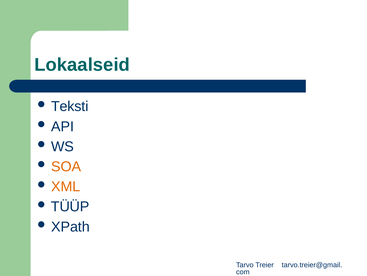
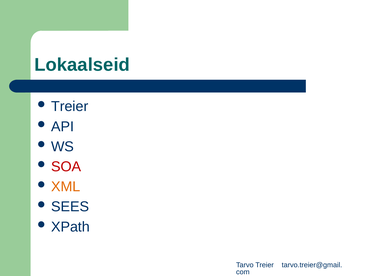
Teksti: Teksti -> Treier (70, 106)
SOA colour: orange -> red (66, 166)
TÜÜP: TÜÜP -> SEES (70, 206)
